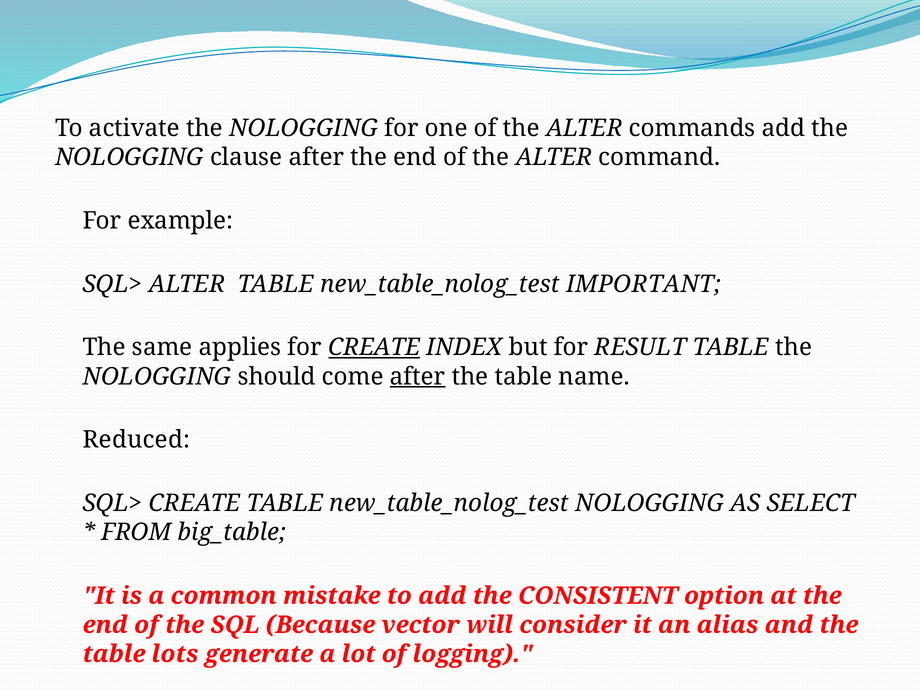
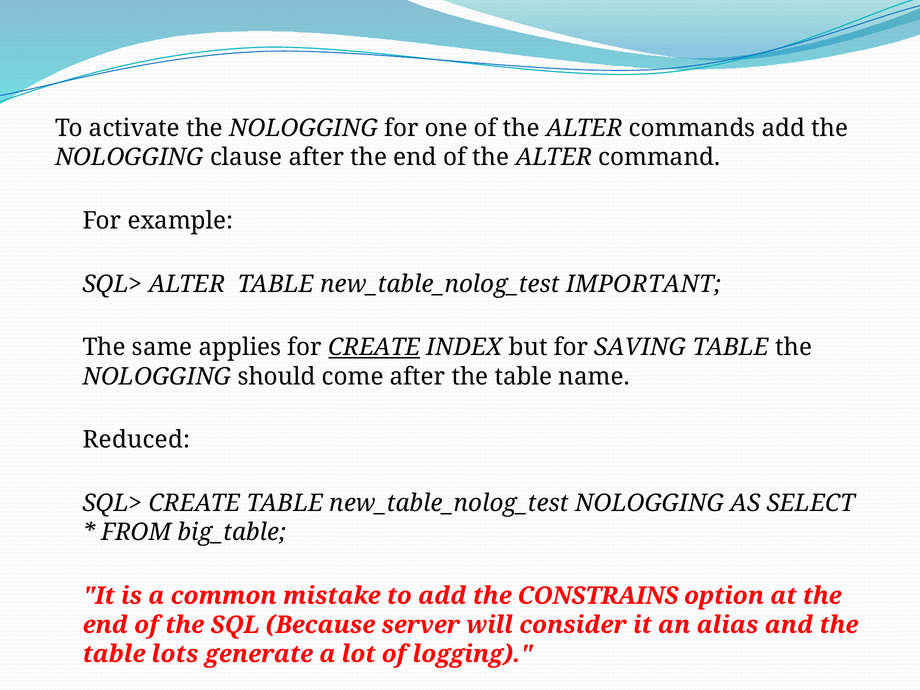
RESULT: RESULT -> SAVING (640, 347)
after underline: present -> none (418, 377)
CONSISTENT: CONSISTENT -> CONSTRAINS (598, 596)
vector: vector -> server (421, 625)
